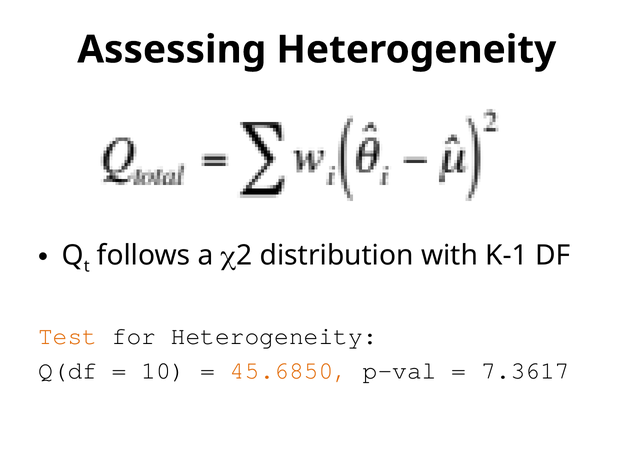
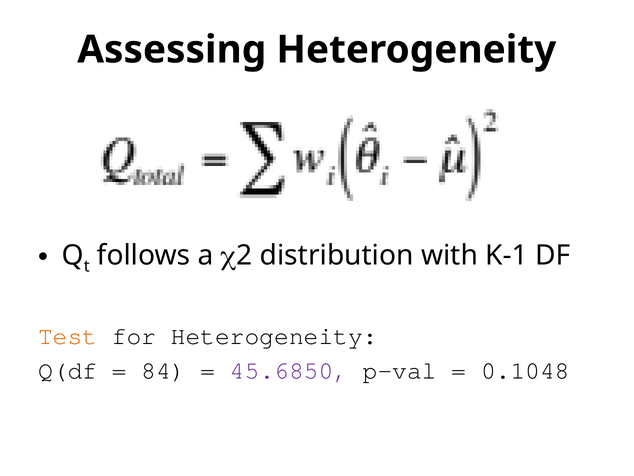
10: 10 -> 84 (164, 370)
45.6850 colour: orange -> purple (289, 370)
7.3617: 7.3617 -> 0.1048 (525, 370)
